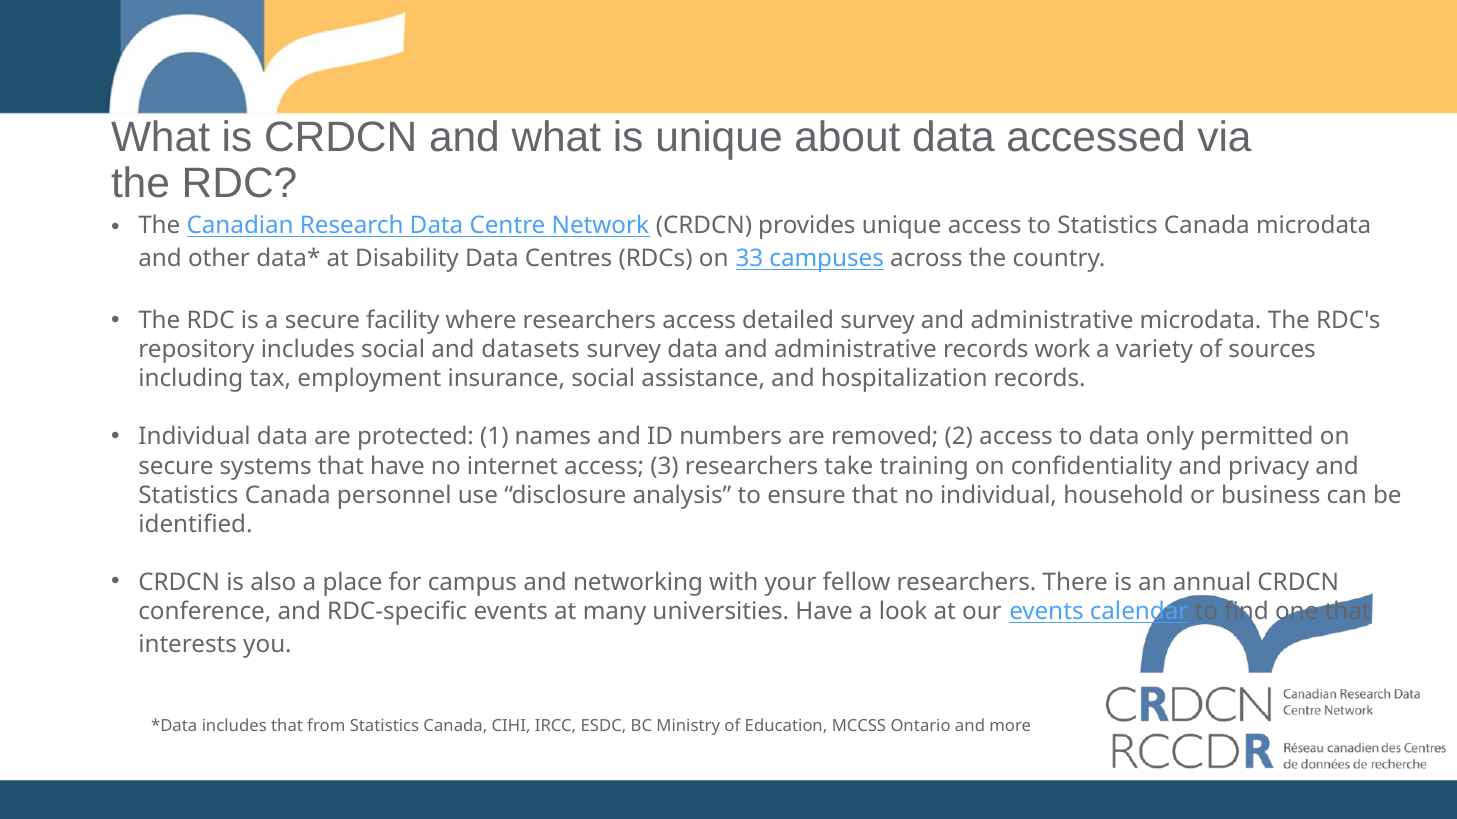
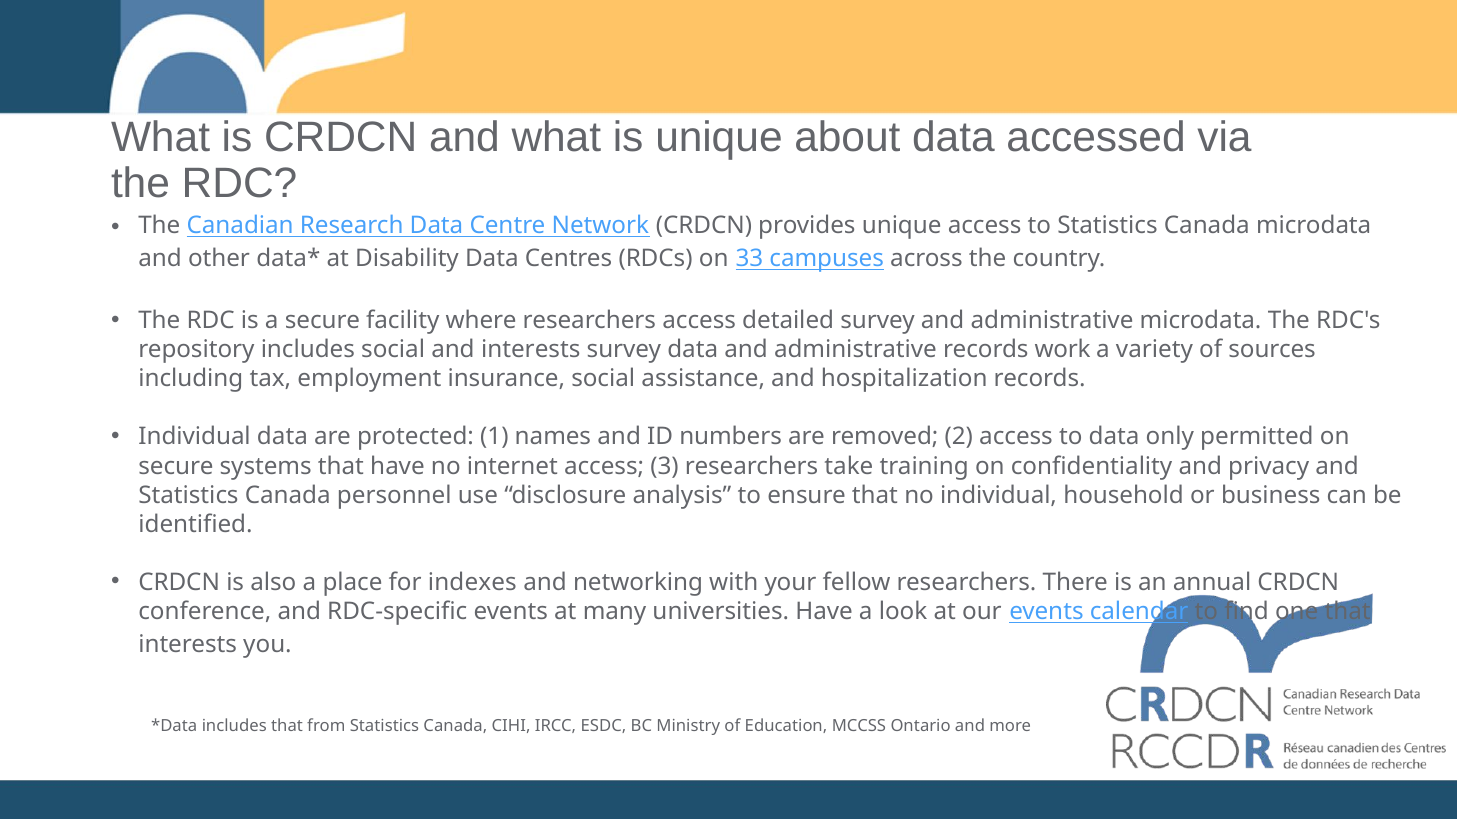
and datasets: datasets -> interests (531, 350)
campus: campus -> indexes (472, 583)
